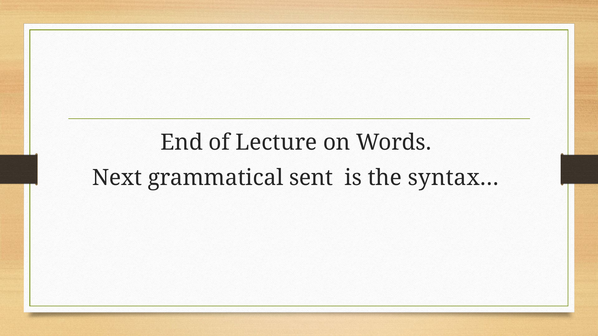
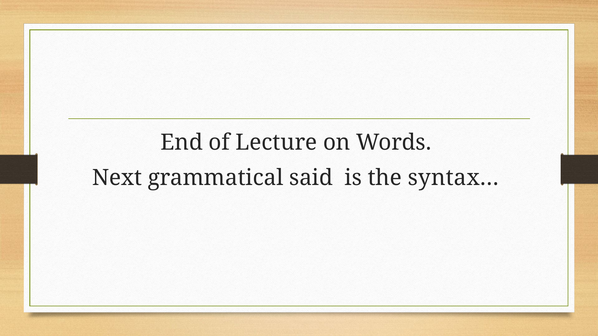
sent: sent -> said (311, 178)
